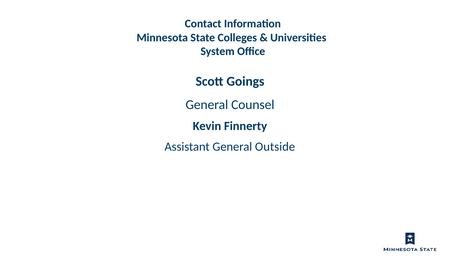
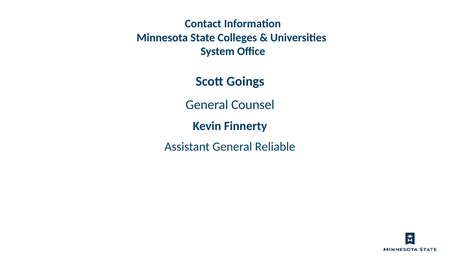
Outside: Outside -> Reliable (275, 147)
